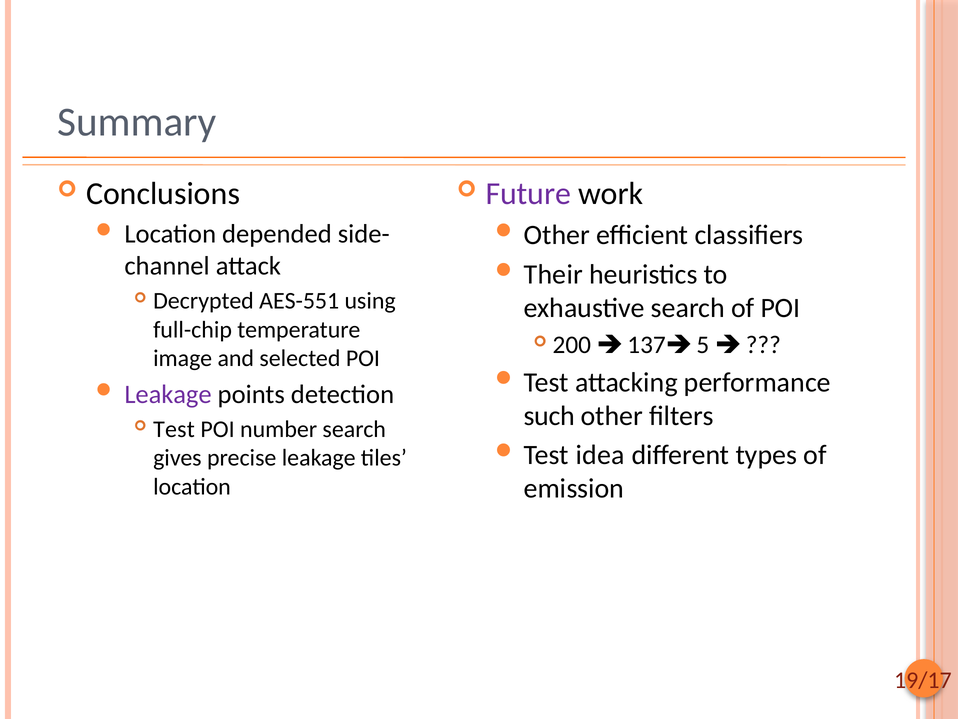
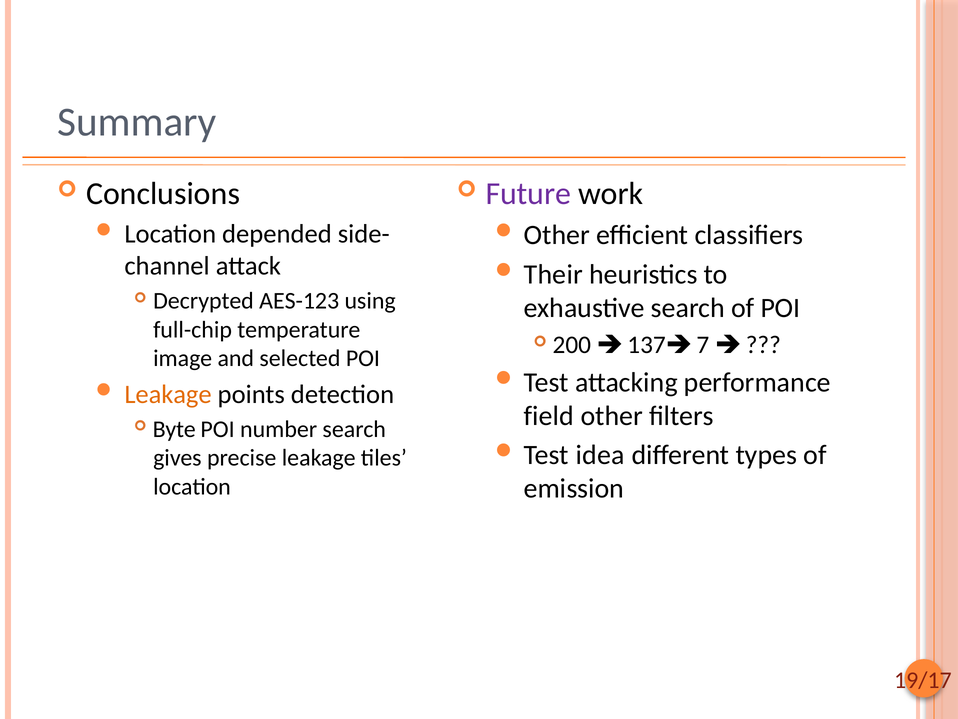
AES-551: AES-551 -> AES-123 (299, 301)
5: 5 -> 7 (703, 344)
Leakage colour: purple -> orange (168, 394)
such: such -> field (549, 416)
Test: Test -> Byte (174, 429)
